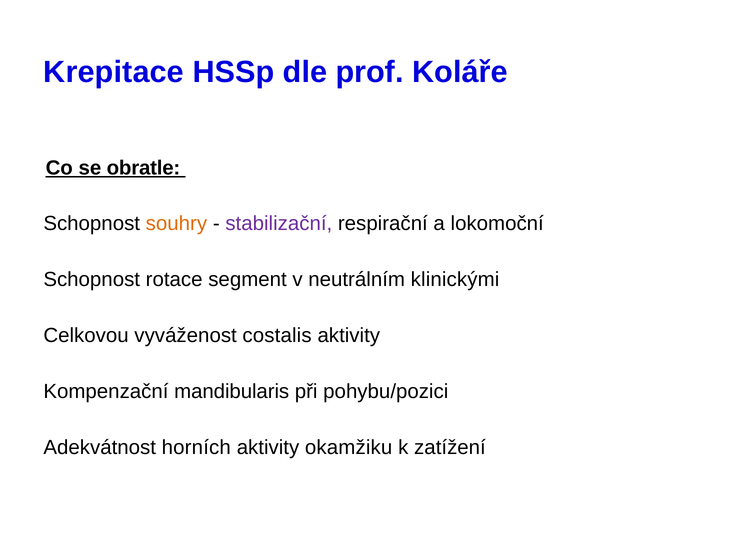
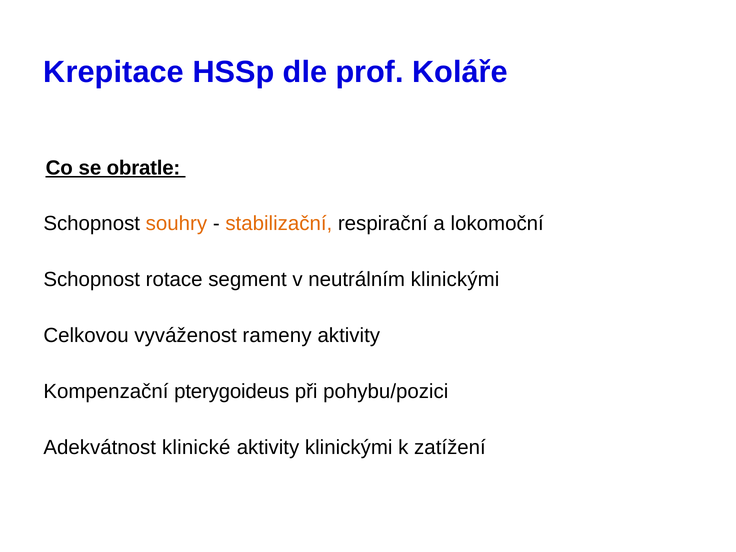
stabilizační colour: purple -> orange (279, 224)
costalis: costalis -> rameny (277, 336)
mandibularis: mandibularis -> pterygoideus (232, 392)
horních: horních -> klinické (196, 447)
aktivity okamžiku: okamžiku -> klinickými (349, 447)
